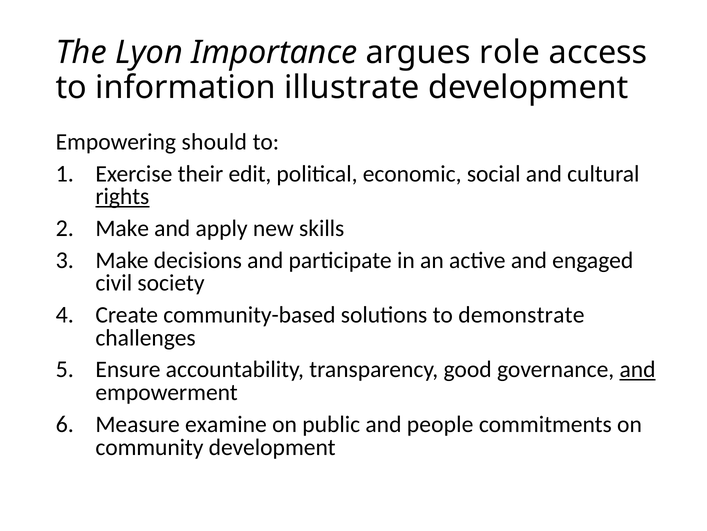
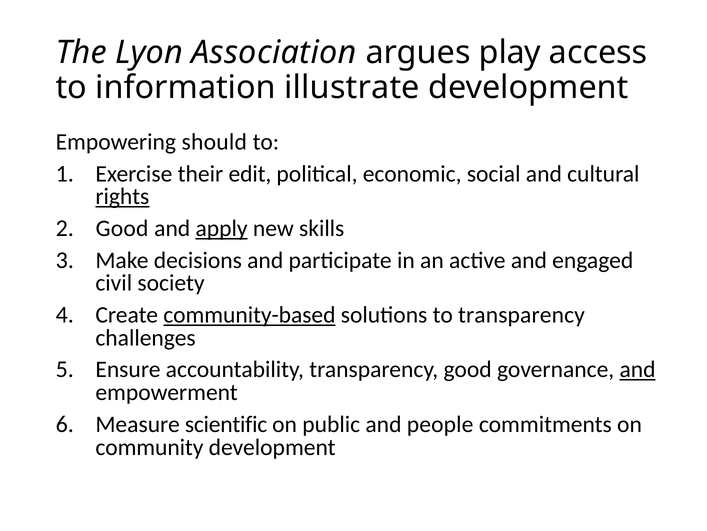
Importance: Importance -> Association (274, 53)
role: role -> play (510, 53)
Make: Make -> Good (122, 228)
apply underline: none -> present (222, 228)
community-based underline: none -> present (249, 315)
to demonstrate: demonstrate -> transparency (521, 315)
examine: examine -> scientific (226, 424)
